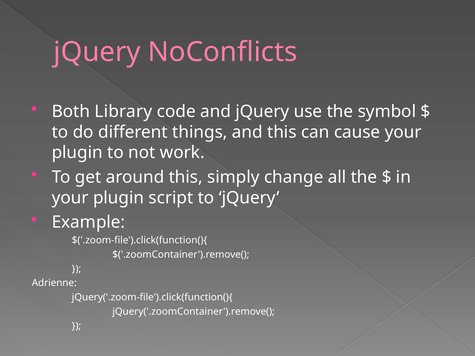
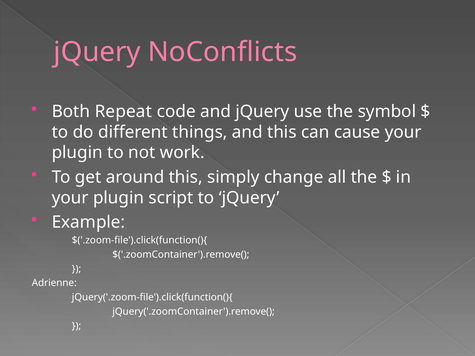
Library: Library -> Repeat (123, 112)
